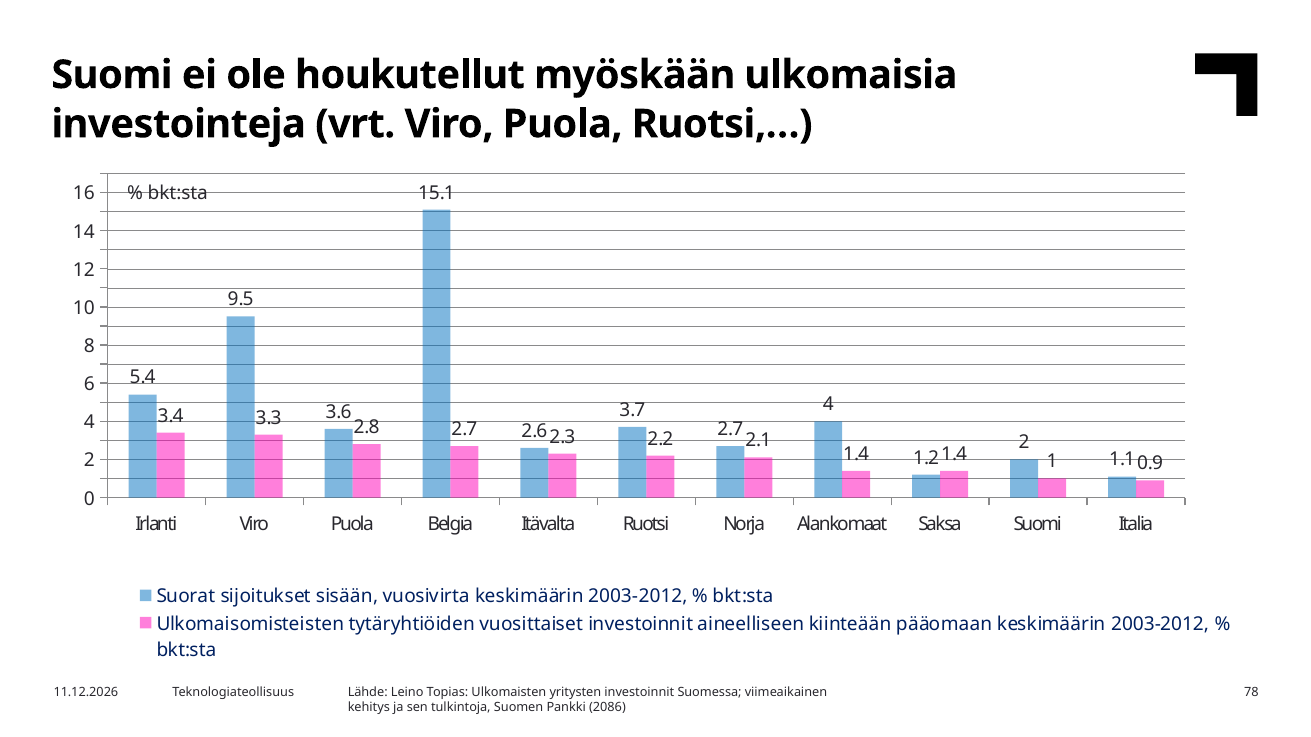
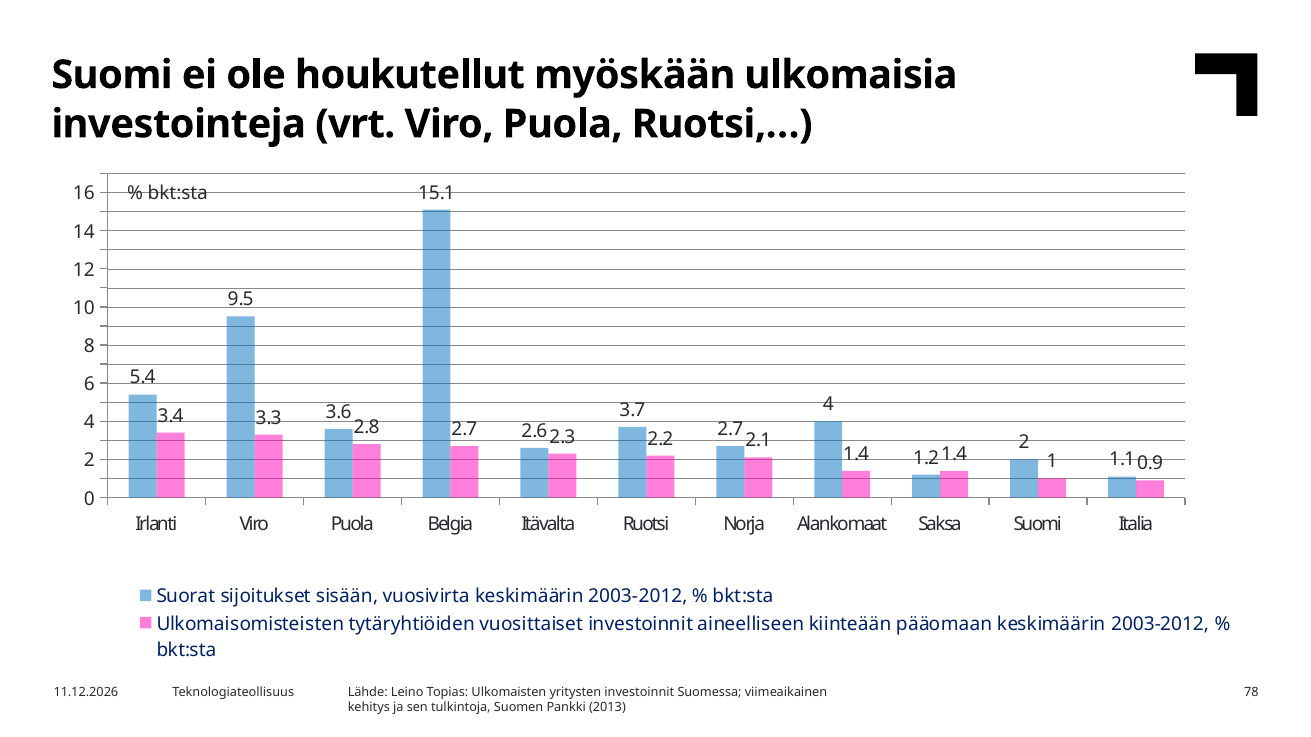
2086: 2086 -> 2013 (608, 708)
